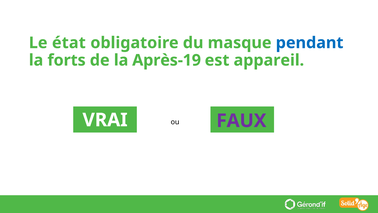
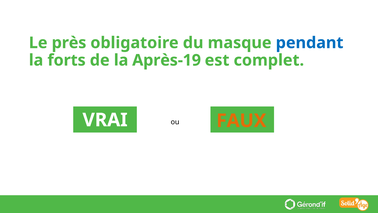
état: état -> près (69, 43)
appareil: appareil -> complet (269, 60)
FAUX colour: purple -> orange (241, 121)
